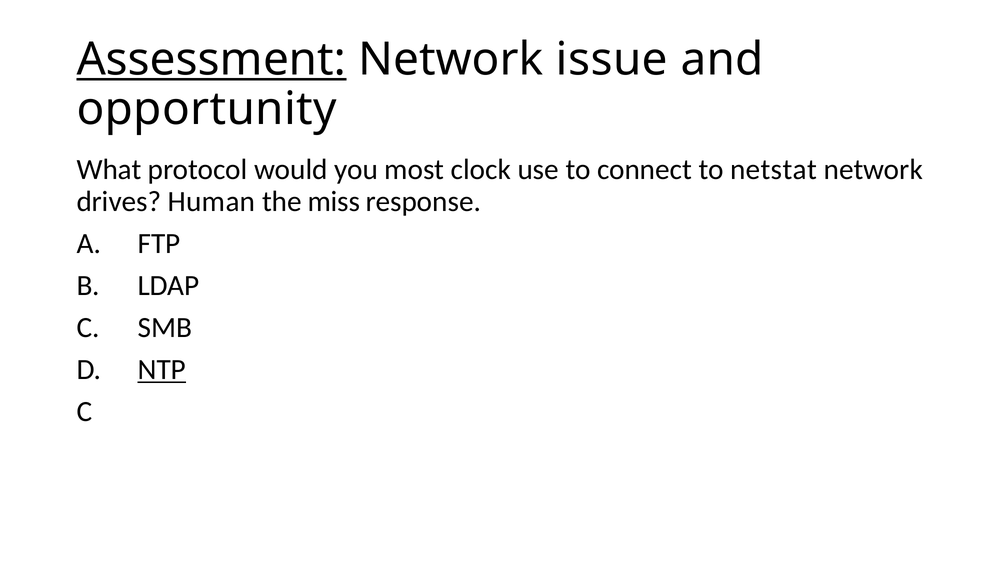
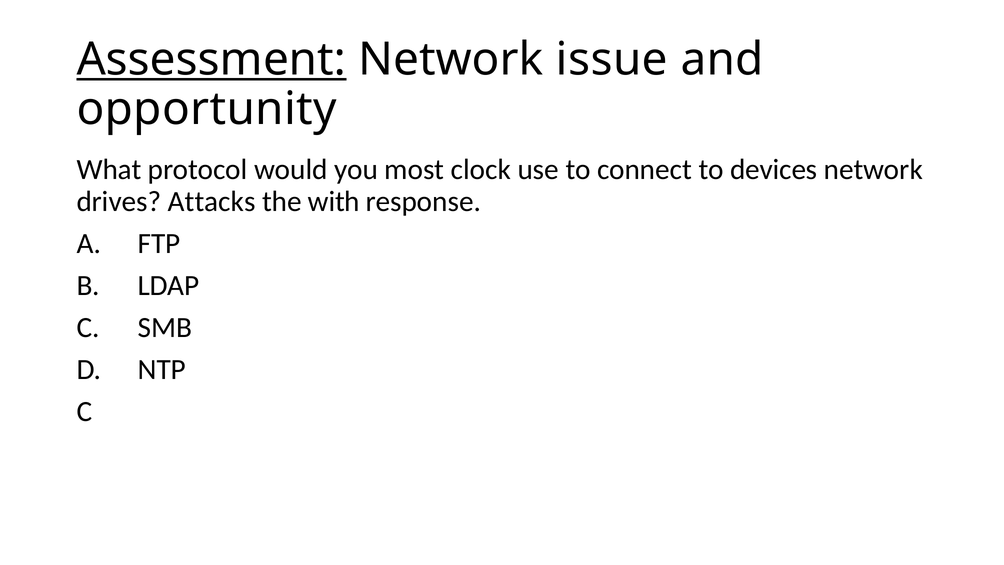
netstat: netstat -> devices (774, 170)
Human: Human -> Attacks (212, 201)
miss: miss -> with (334, 201)
NTP underline: present -> none (162, 369)
